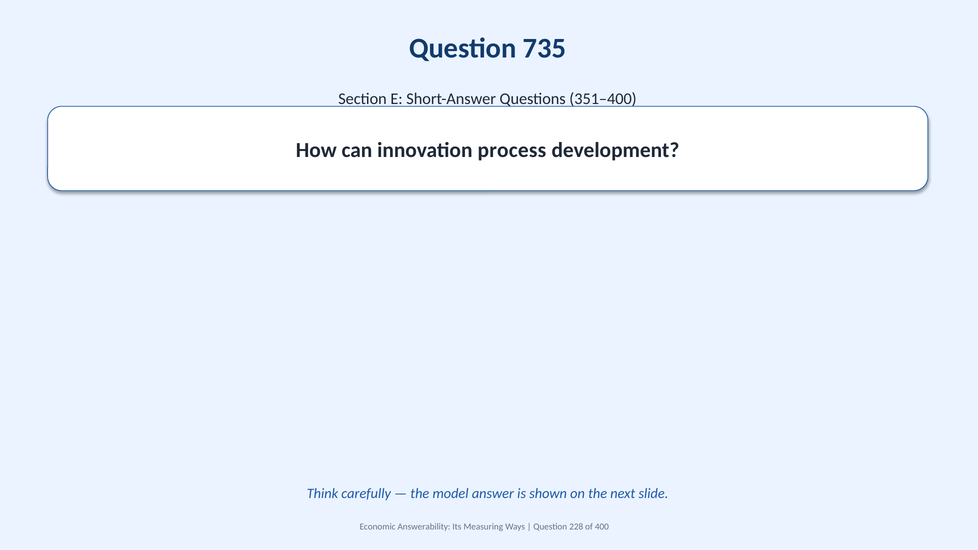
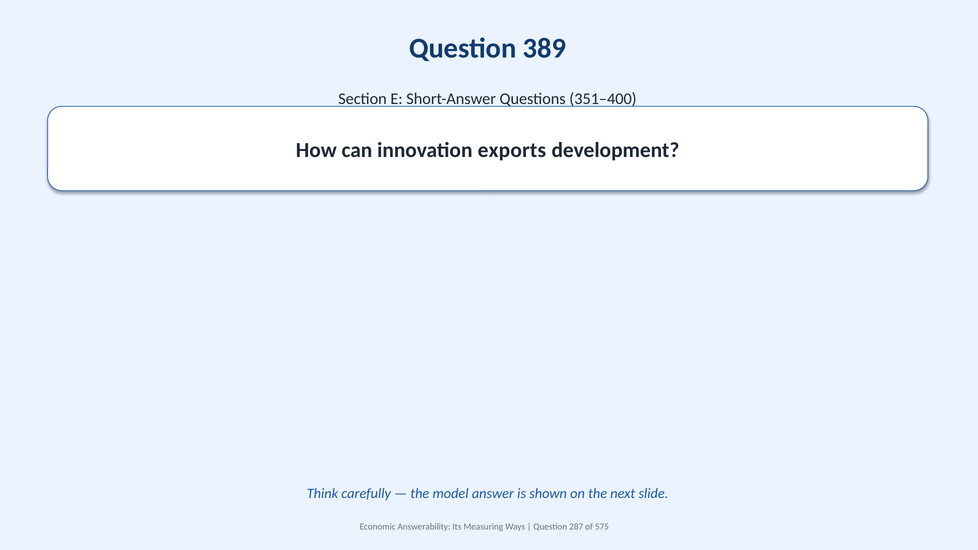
735: 735 -> 389 (545, 48)
process: process -> exports (512, 150)
228: 228 -> 287 (576, 527)
400: 400 -> 575 (602, 527)
